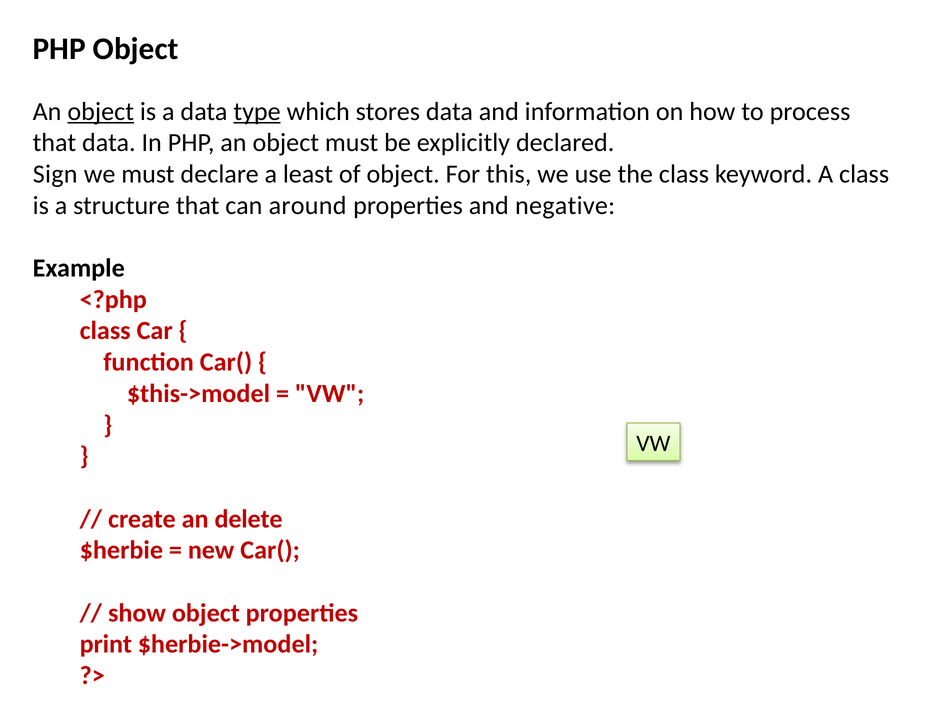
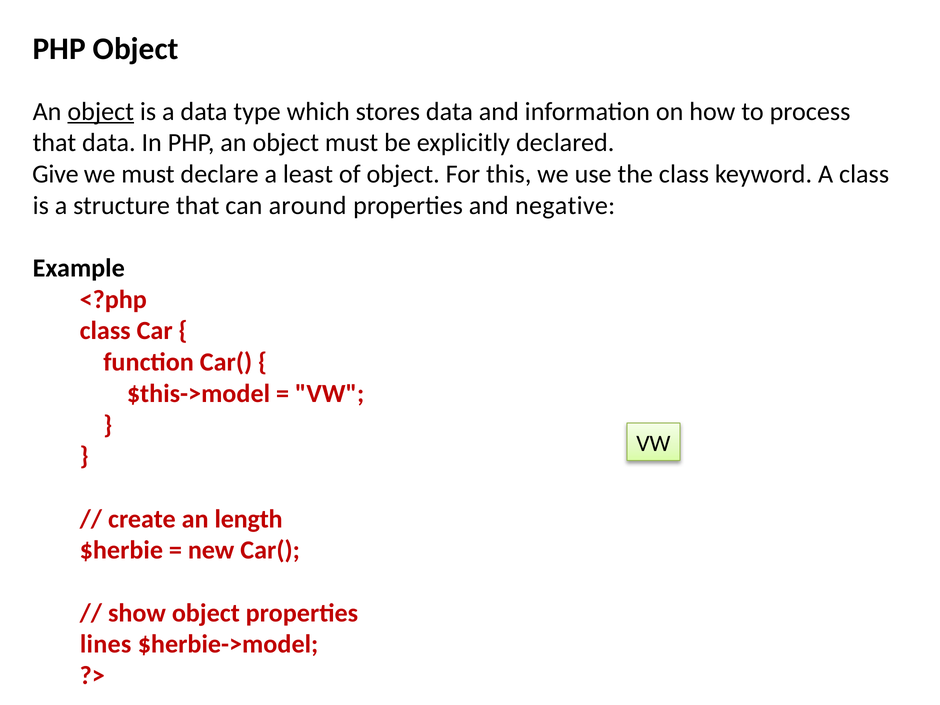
type underline: present -> none (257, 111)
Sign: Sign -> Give (55, 174)
delete: delete -> length (249, 519)
print: print -> lines (106, 644)
